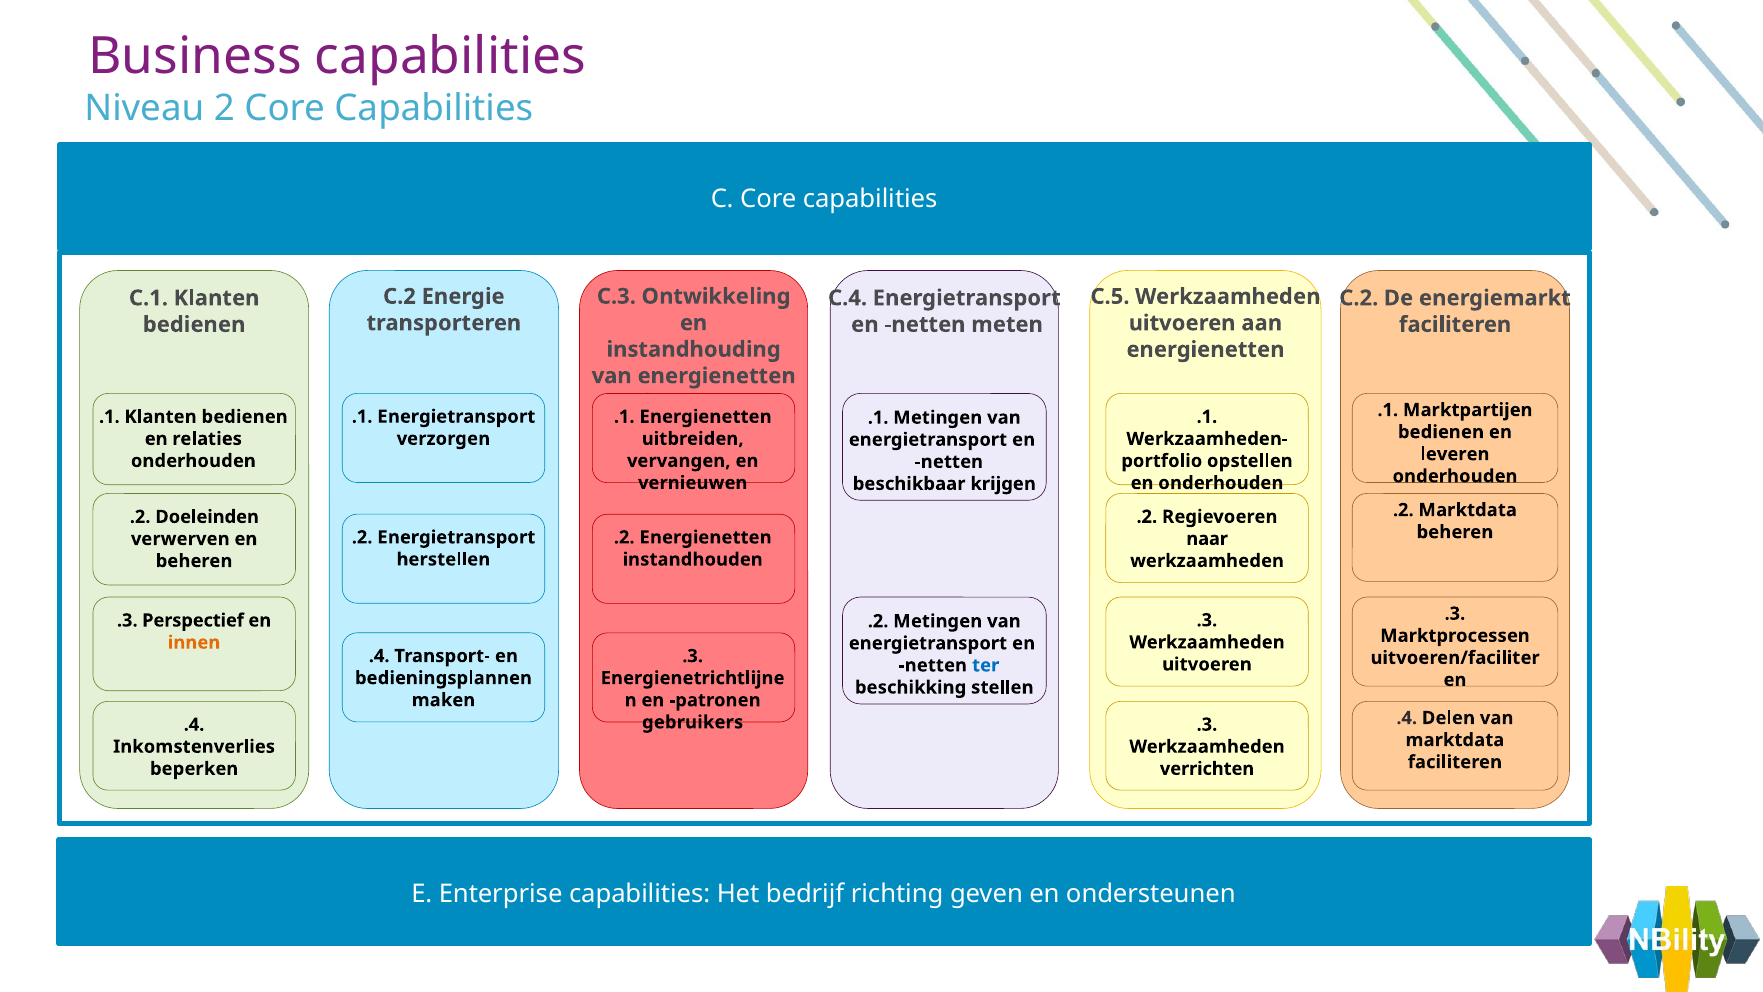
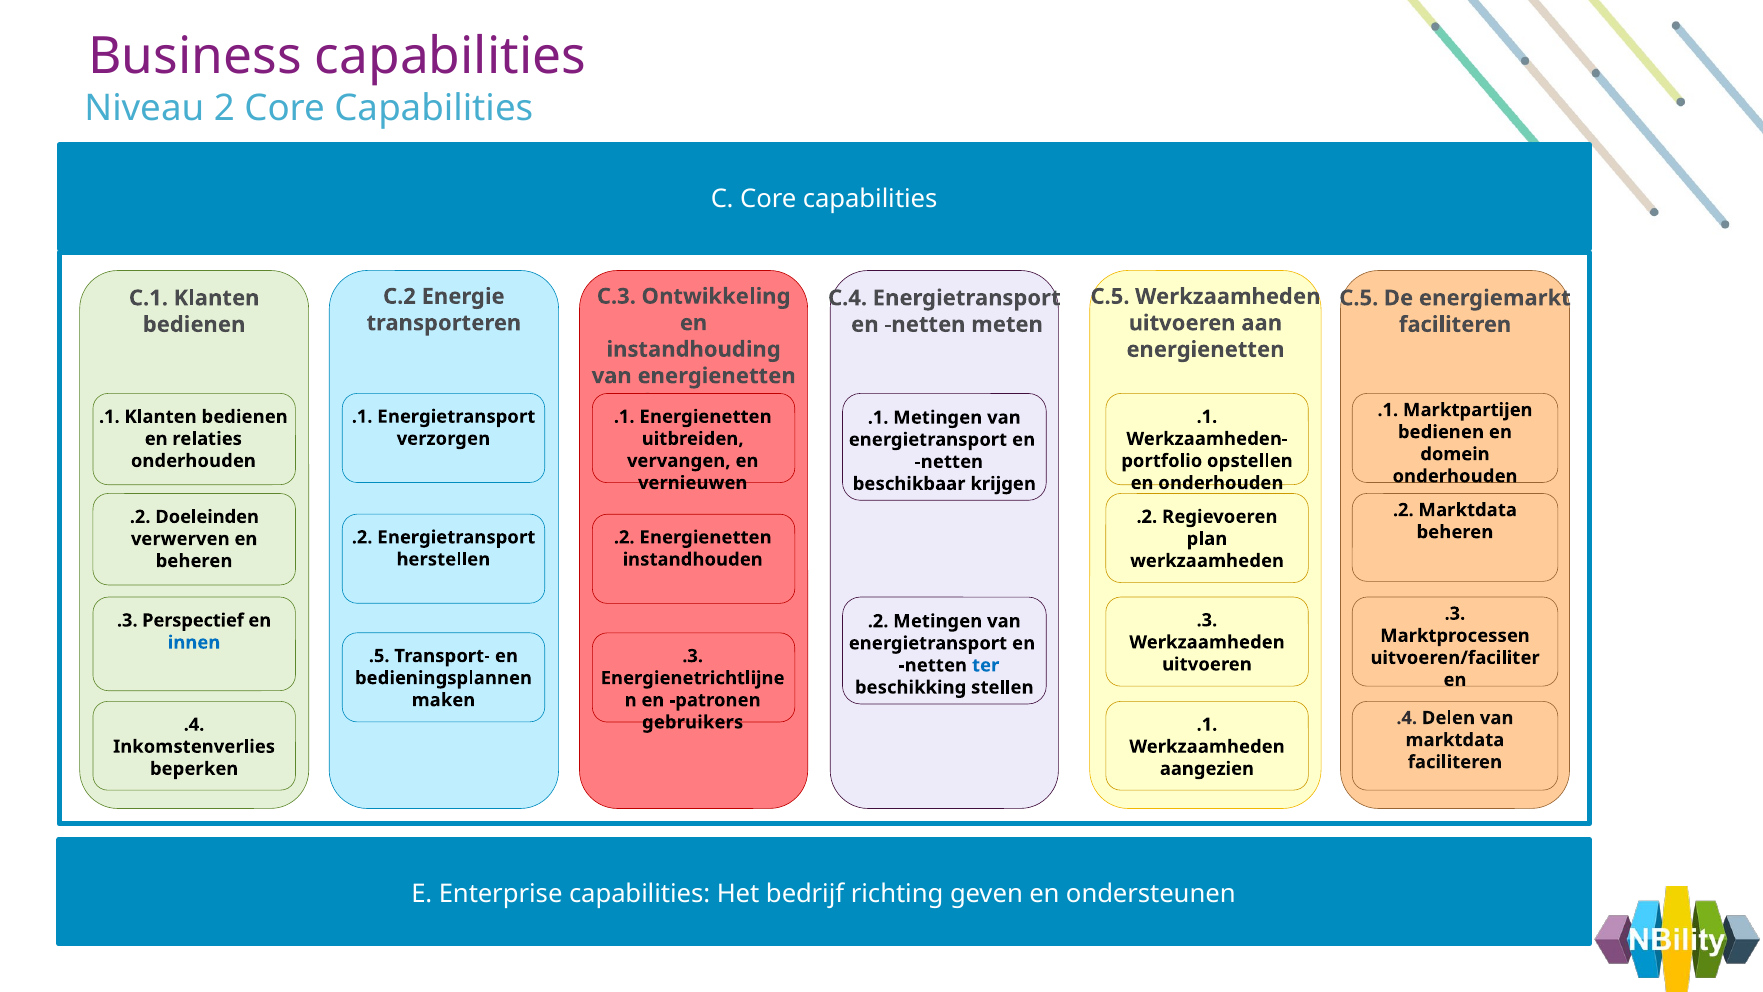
C.2: C.2 -> C.5 (1359, 298)
leveren: leveren -> domein (1455, 454)
naar: naar -> plan (1207, 539)
innen colour: orange -> blue (194, 642)
.4: .4 -> .5 (379, 656)
.3: .3 -> .1 (1207, 724)
verrichten: verrichten -> aangezien (1207, 769)
